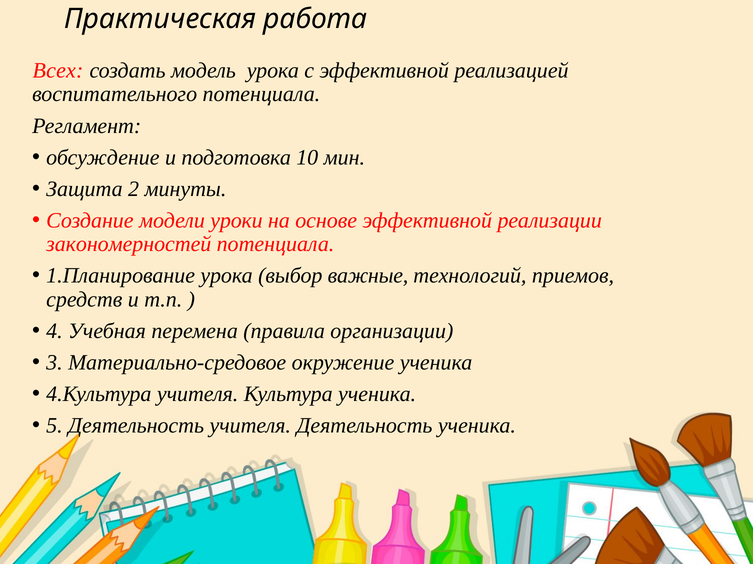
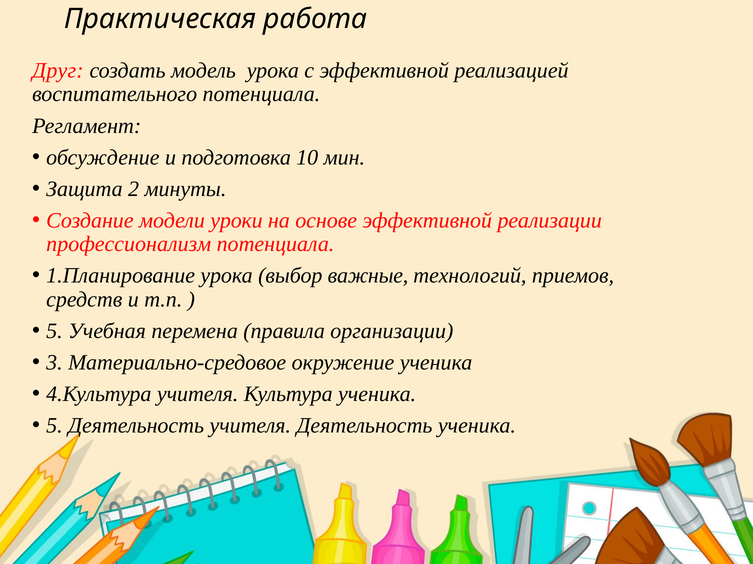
Всех: Всех -> Друг (58, 71)
закономерностей: закономерностей -> профессионализм (129, 244)
4: 4 -> 5 (54, 331)
